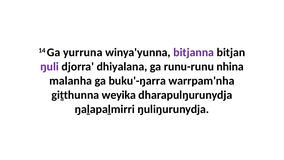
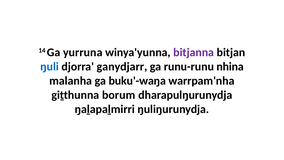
ŋuli colour: purple -> blue (50, 66)
dhiyalana: dhiyalana -> ganydjarr (122, 66)
buku'-ŋarra: buku'-ŋarra -> buku'-waŋa (137, 81)
weyika: weyika -> borum (119, 95)
